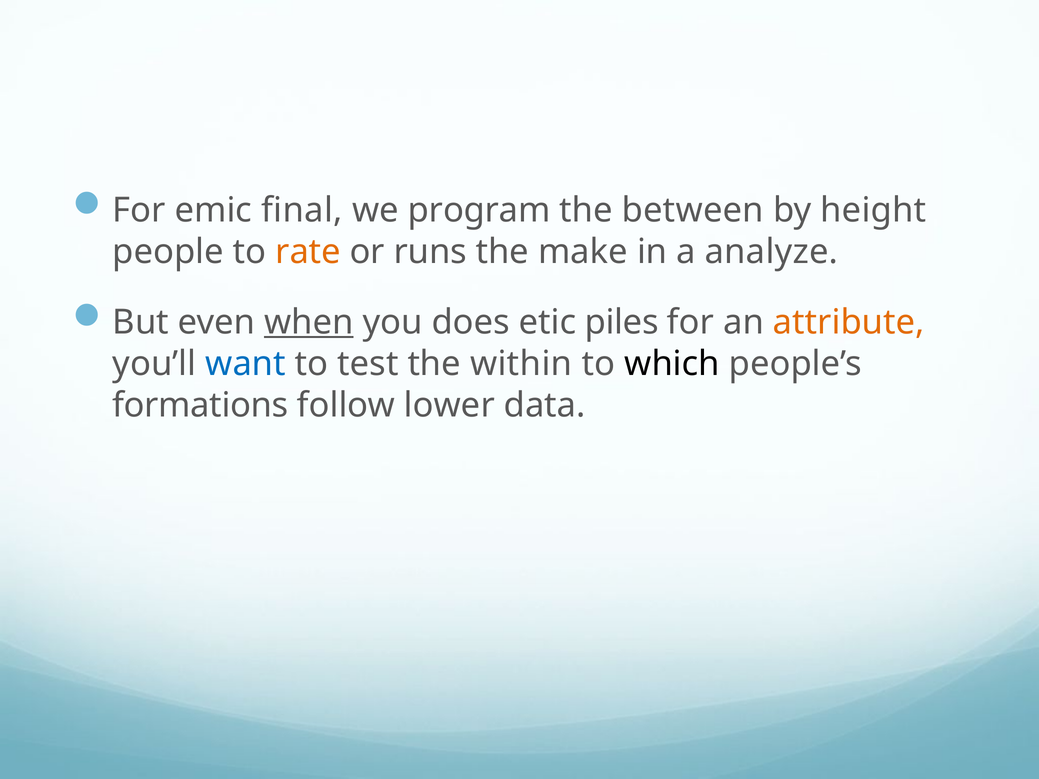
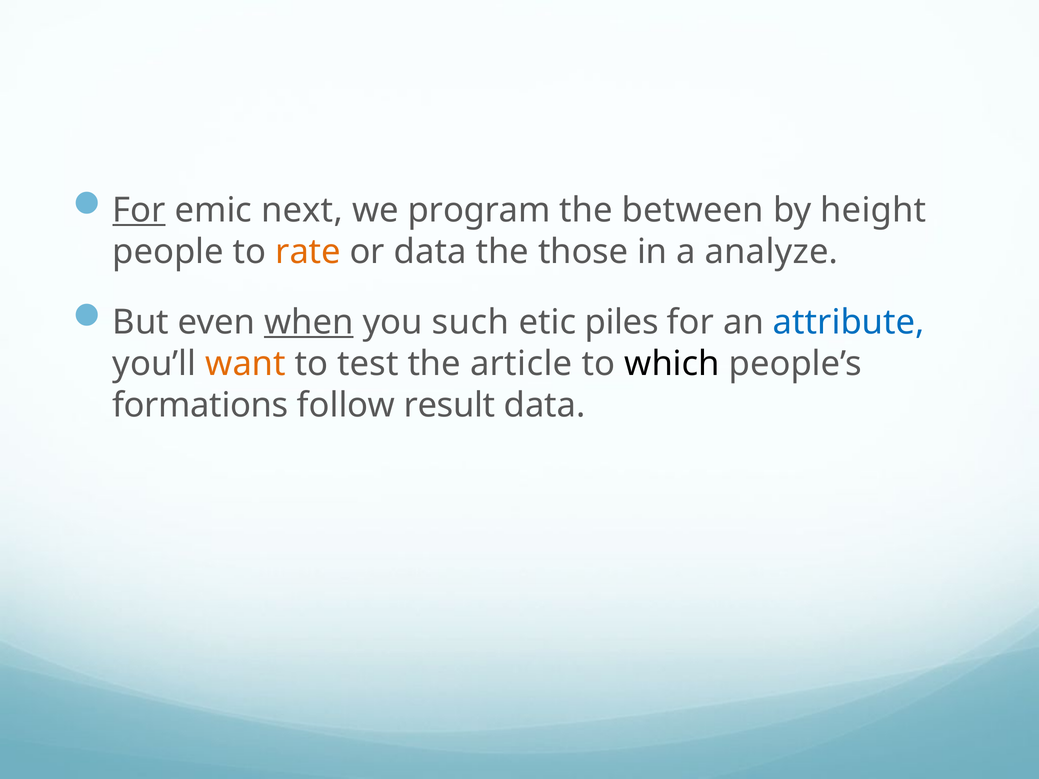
For underline: none -> present (139, 210)
final: final -> next (302, 210)
or runs: runs -> data (430, 252)
make: make -> those (583, 252)
does: does -> such (471, 322)
attribute colour: orange -> blue (849, 322)
want colour: blue -> orange (246, 364)
within: within -> article (521, 364)
lower: lower -> result (449, 405)
